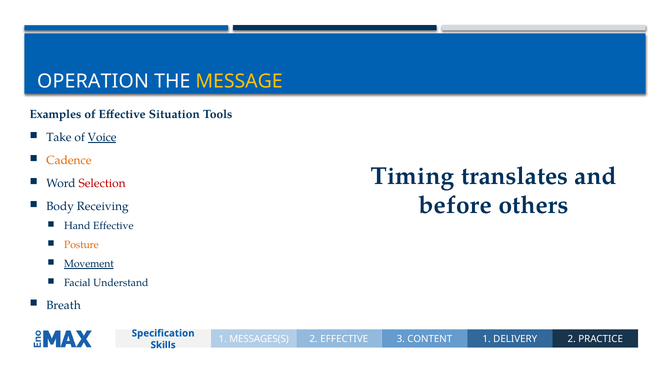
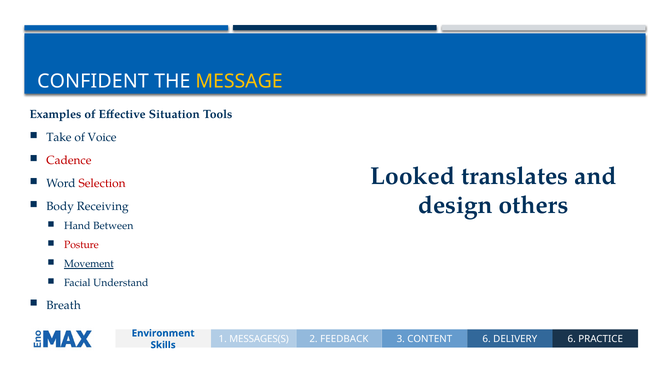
OPERATION: OPERATION -> CONFIDENT (93, 82)
Voice underline: present -> none (102, 137)
Cadence colour: orange -> red (69, 160)
Timing: Timing -> Looked (413, 176)
before: before -> design (455, 205)
Hand Effective: Effective -> Between (113, 226)
Posture colour: orange -> red (81, 245)
Specification: Specification -> Environment (163, 333)
2 EFFECTIVE: EFFECTIVE -> FEEDBACK (344, 339)
CONTENT 1: 1 -> 6 (487, 339)
DELIVERY 2: 2 -> 6 (572, 339)
